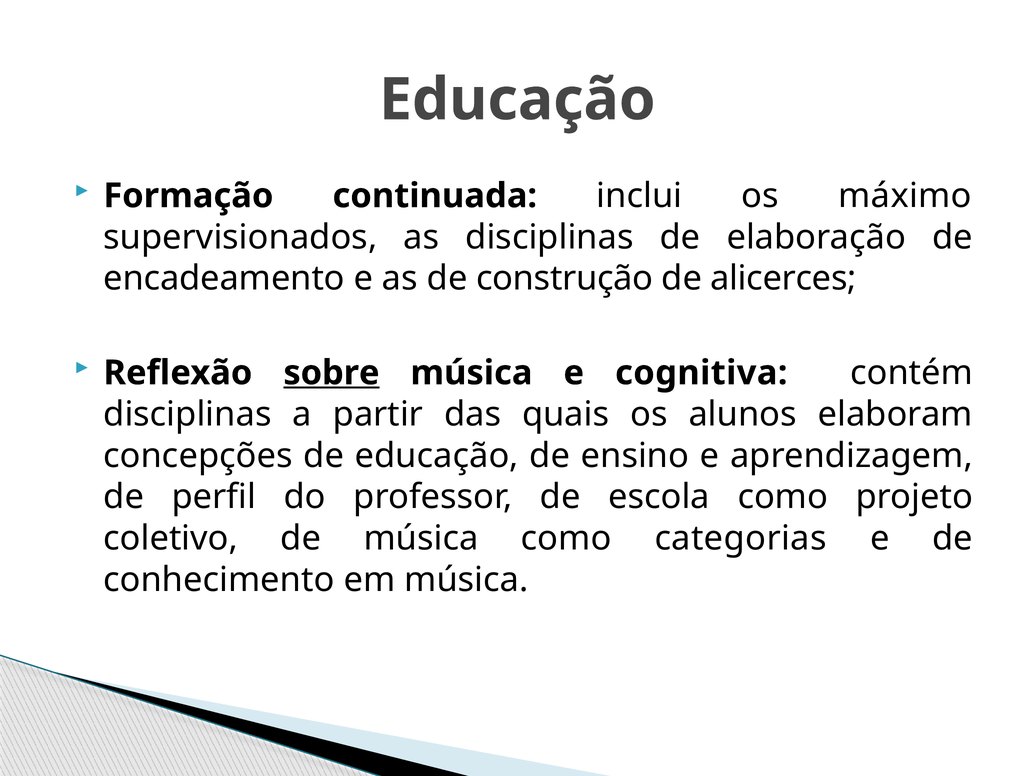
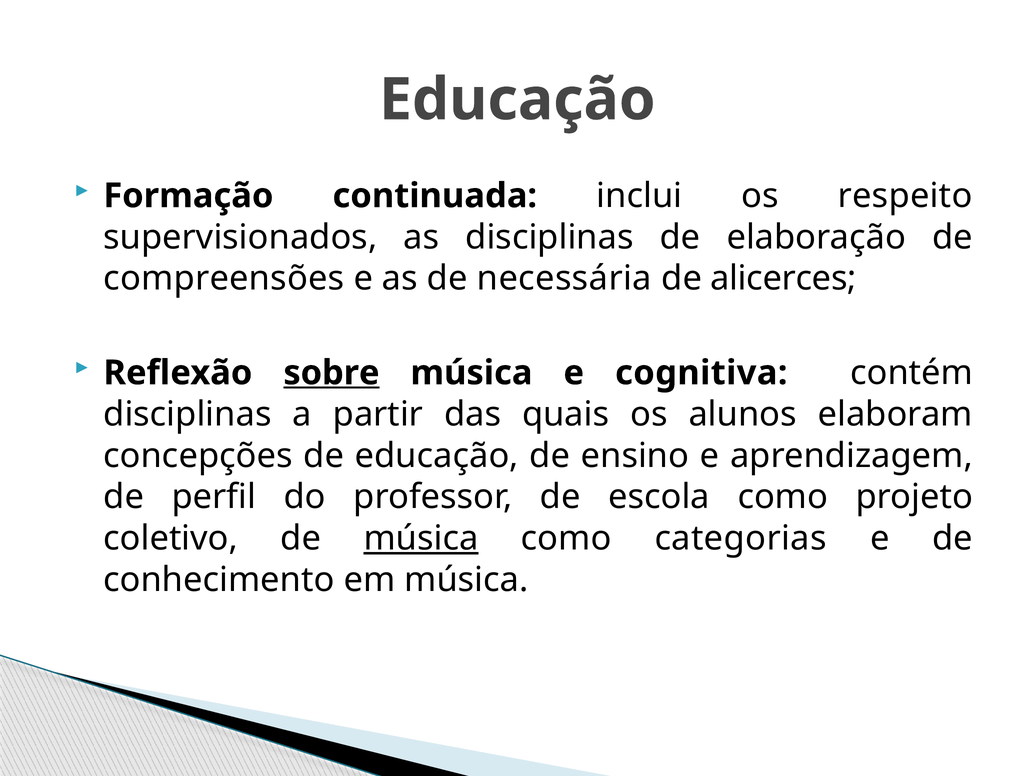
máximo: máximo -> respeito (905, 196)
encadeamento: encadeamento -> compreensões (224, 279)
construção: construção -> necessária (564, 279)
música underline: none -> present (421, 539)
